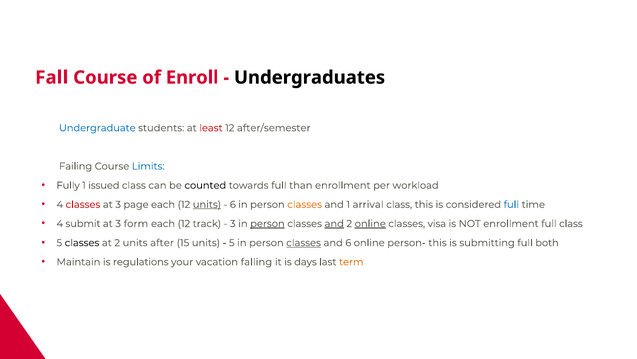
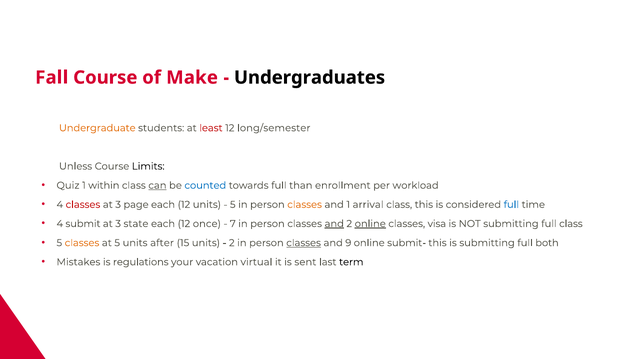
Enroll: Enroll -> Make (192, 77)
Undergraduate colour: blue -> orange (97, 128)
after/semester: after/semester -> long/semester (274, 128)
Failing: Failing -> Unless (76, 166)
Limits colour: blue -> black (148, 166)
Fully: Fully -> Quiz (68, 185)
issued: issued -> within (104, 185)
can underline: none -> present (157, 185)
counted colour: black -> blue (205, 185)
units underline: present -> none (207, 204)
6: 6 -> 5 (233, 204)
form: form -> state (136, 223)
track: track -> once (207, 223)
3: 3 -> 7 (233, 223)
person underline: present -> none (267, 223)
NOT enrollment: enrollment -> submitting (511, 223)
classes colour: black -> orange (82, 242)
at 2: 2 -> 5 (117, 242)
5: 5 -> 2 (232, 242)
and 6: 6 -> 9 (348, 242)
person-: person- -> submit- (407, 242)
Maintain: Maintain -> Mistakes (78, 262)
falling: falling -> virtual (256, 262)
days: days -> sent (305, 262)
term colour: orange -> black (351, 262)
